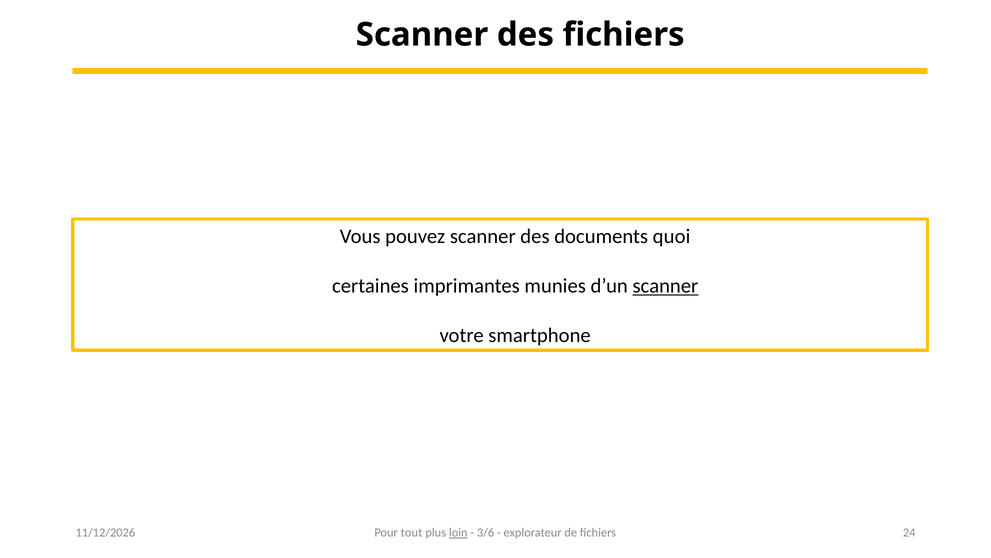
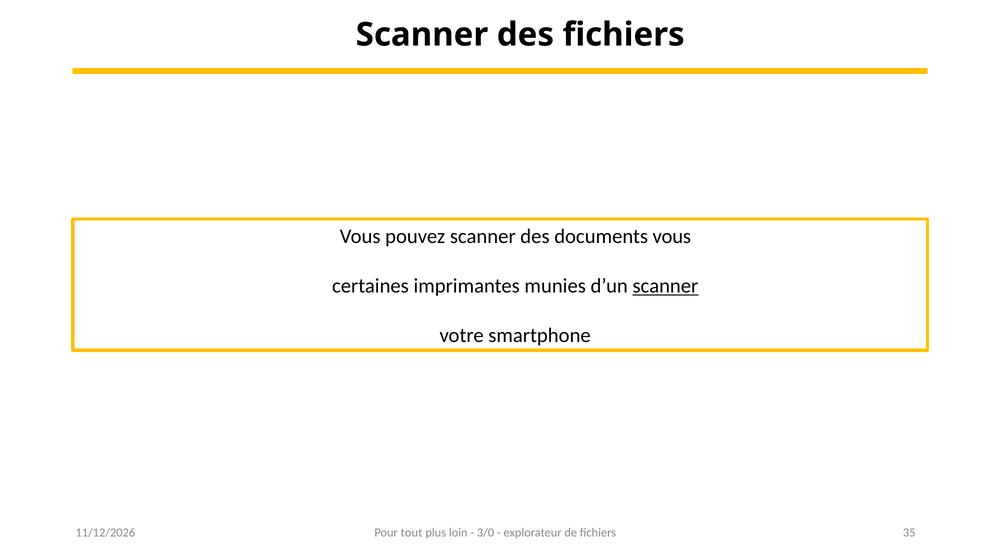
quoi: quoi -> vous (672, 236)
loin underline: present -> none (458, 532)
3/6: 3/6 -> 3/0 (486, 532)
24: 24 -> 35 (909, 532)
